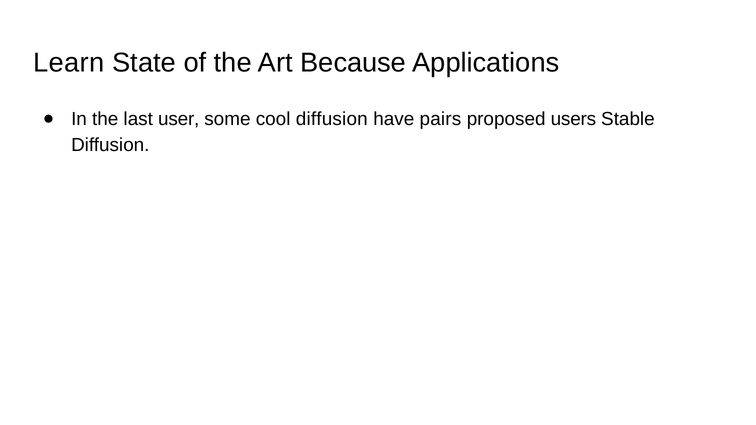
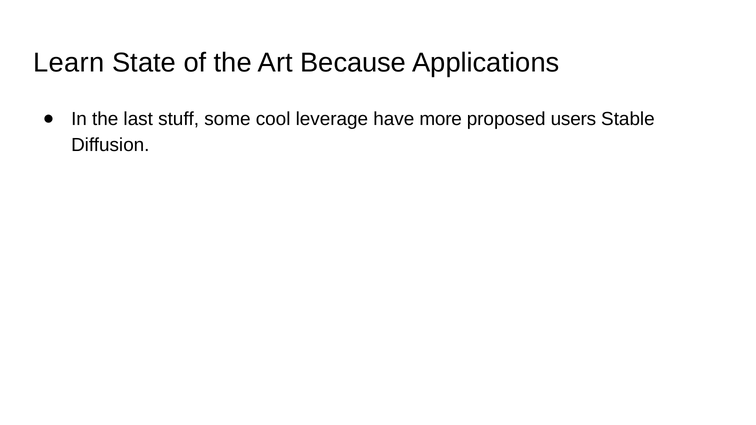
user: user -> stuff (179, 119)
cool diffusion: diffusion -> leverage (332, 119)
pairs: pairs -> more (441, 119)
